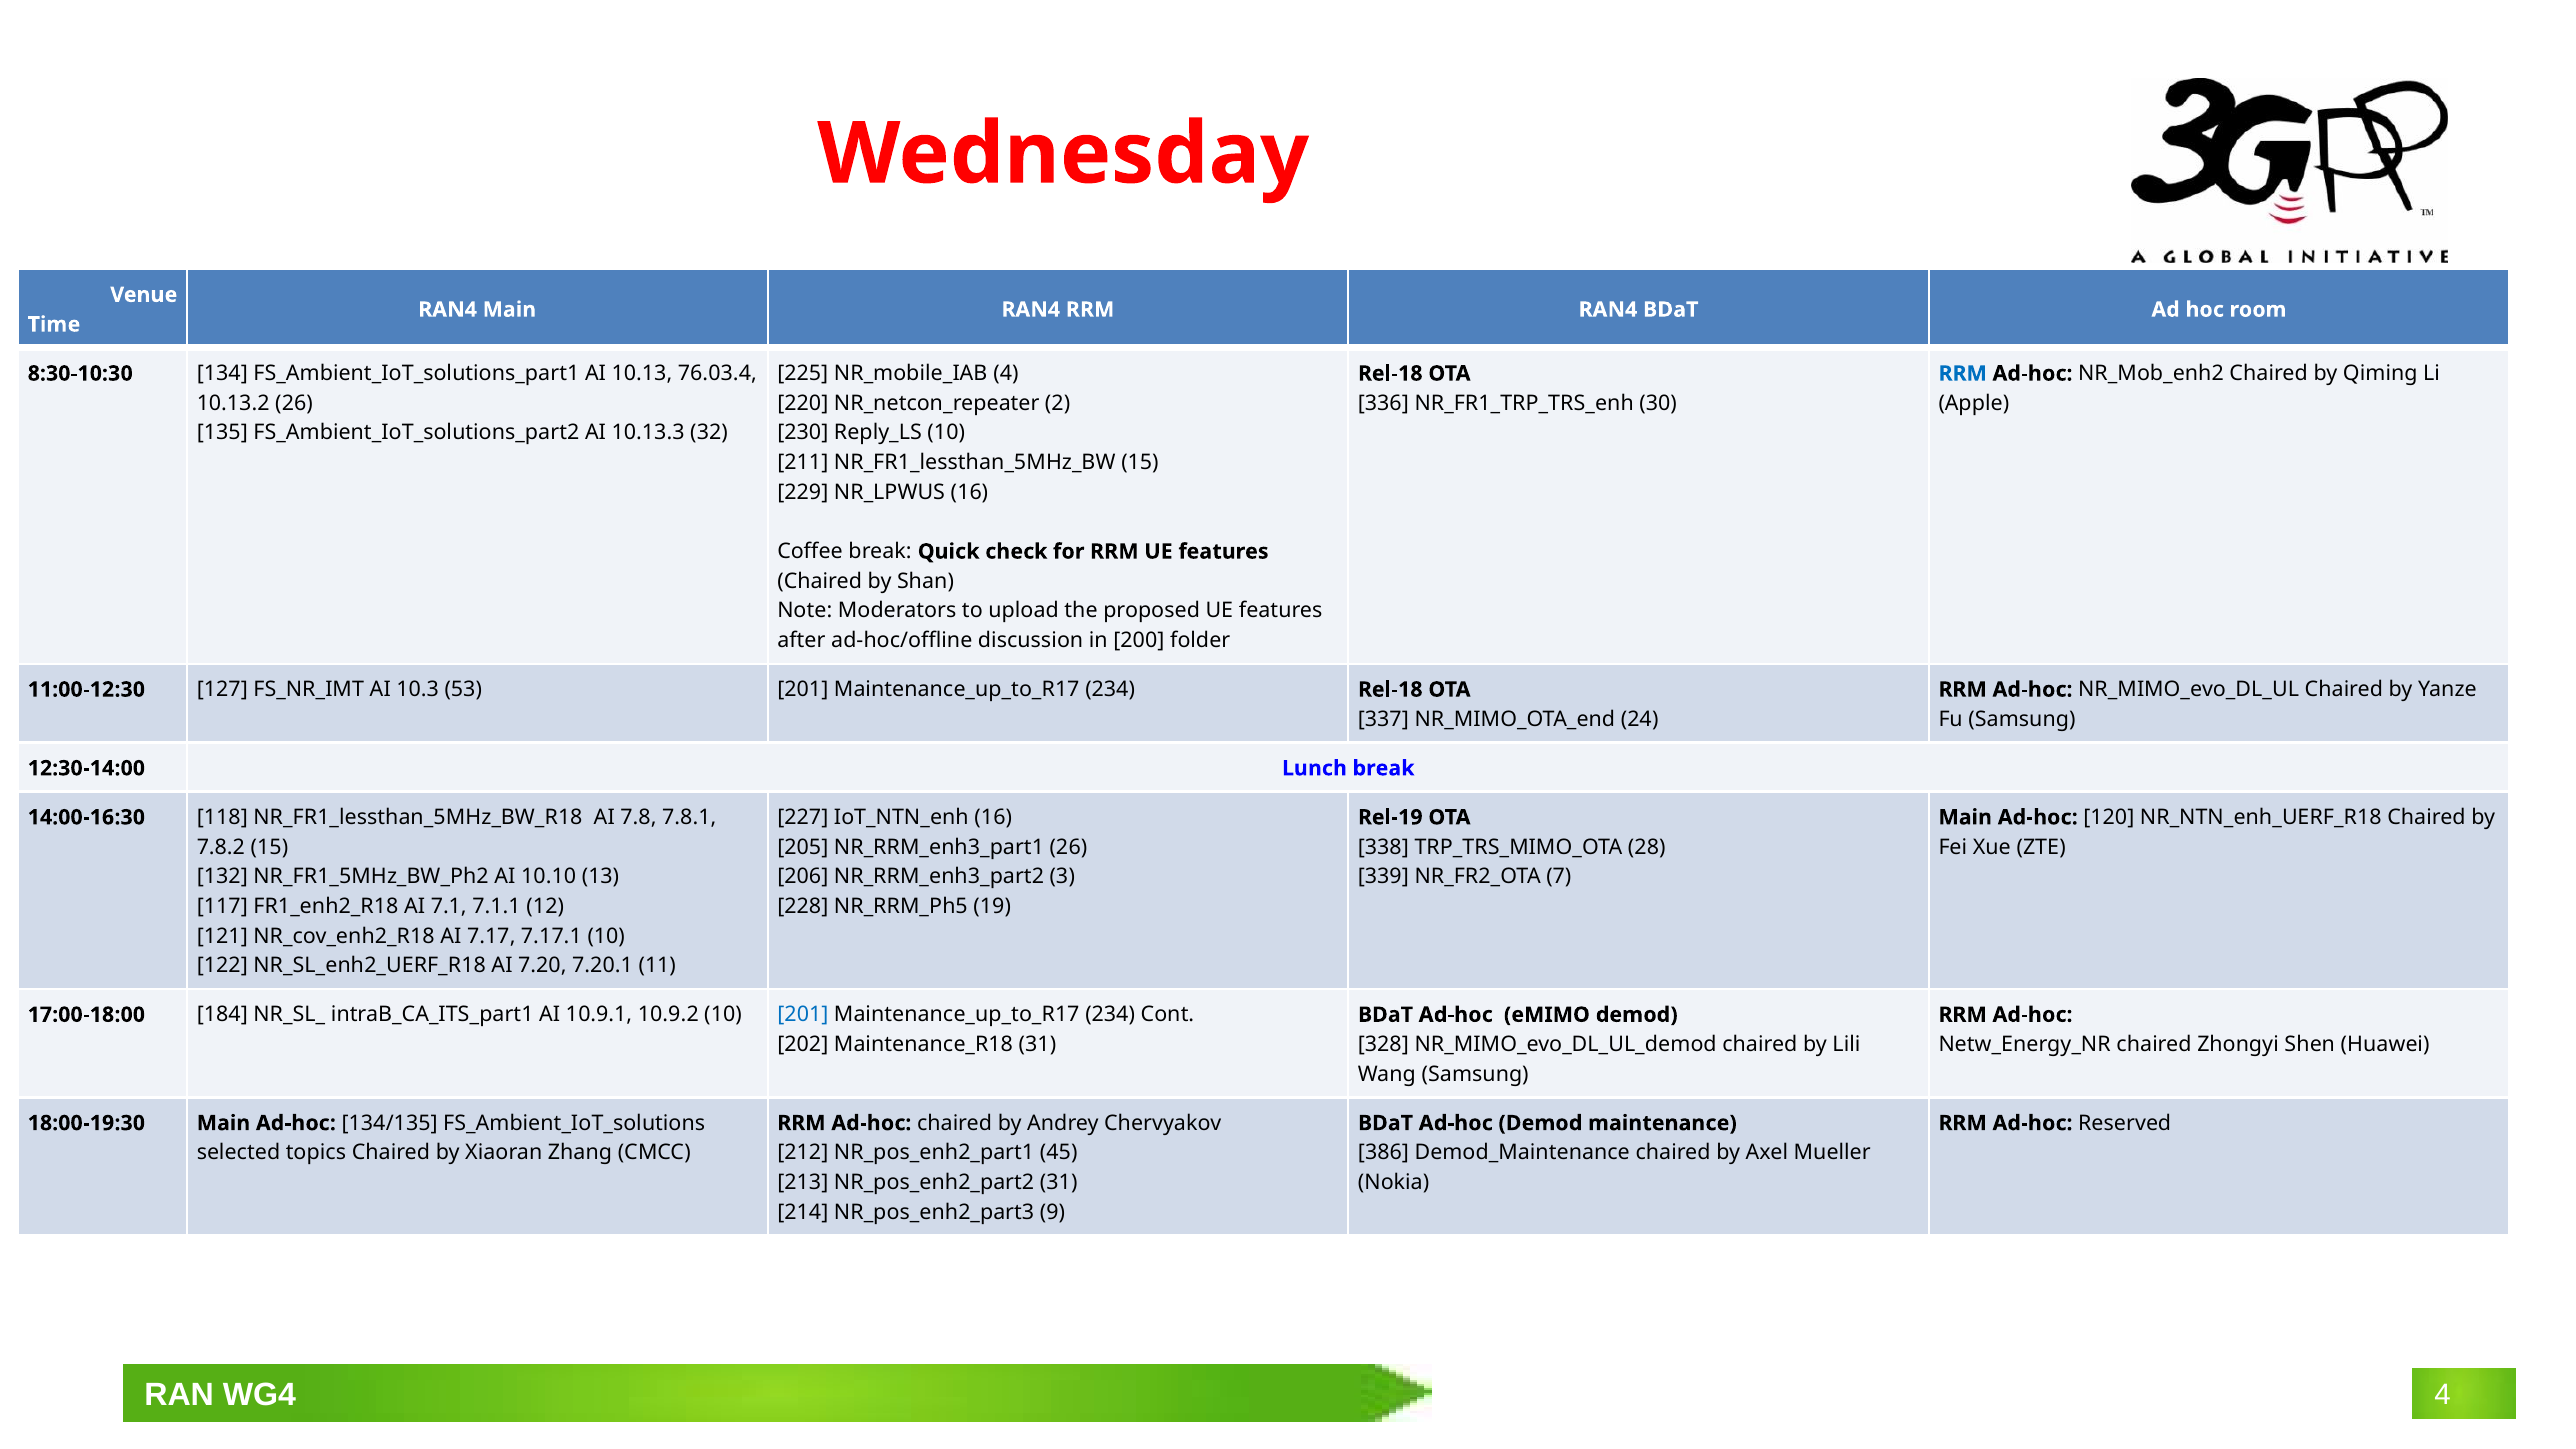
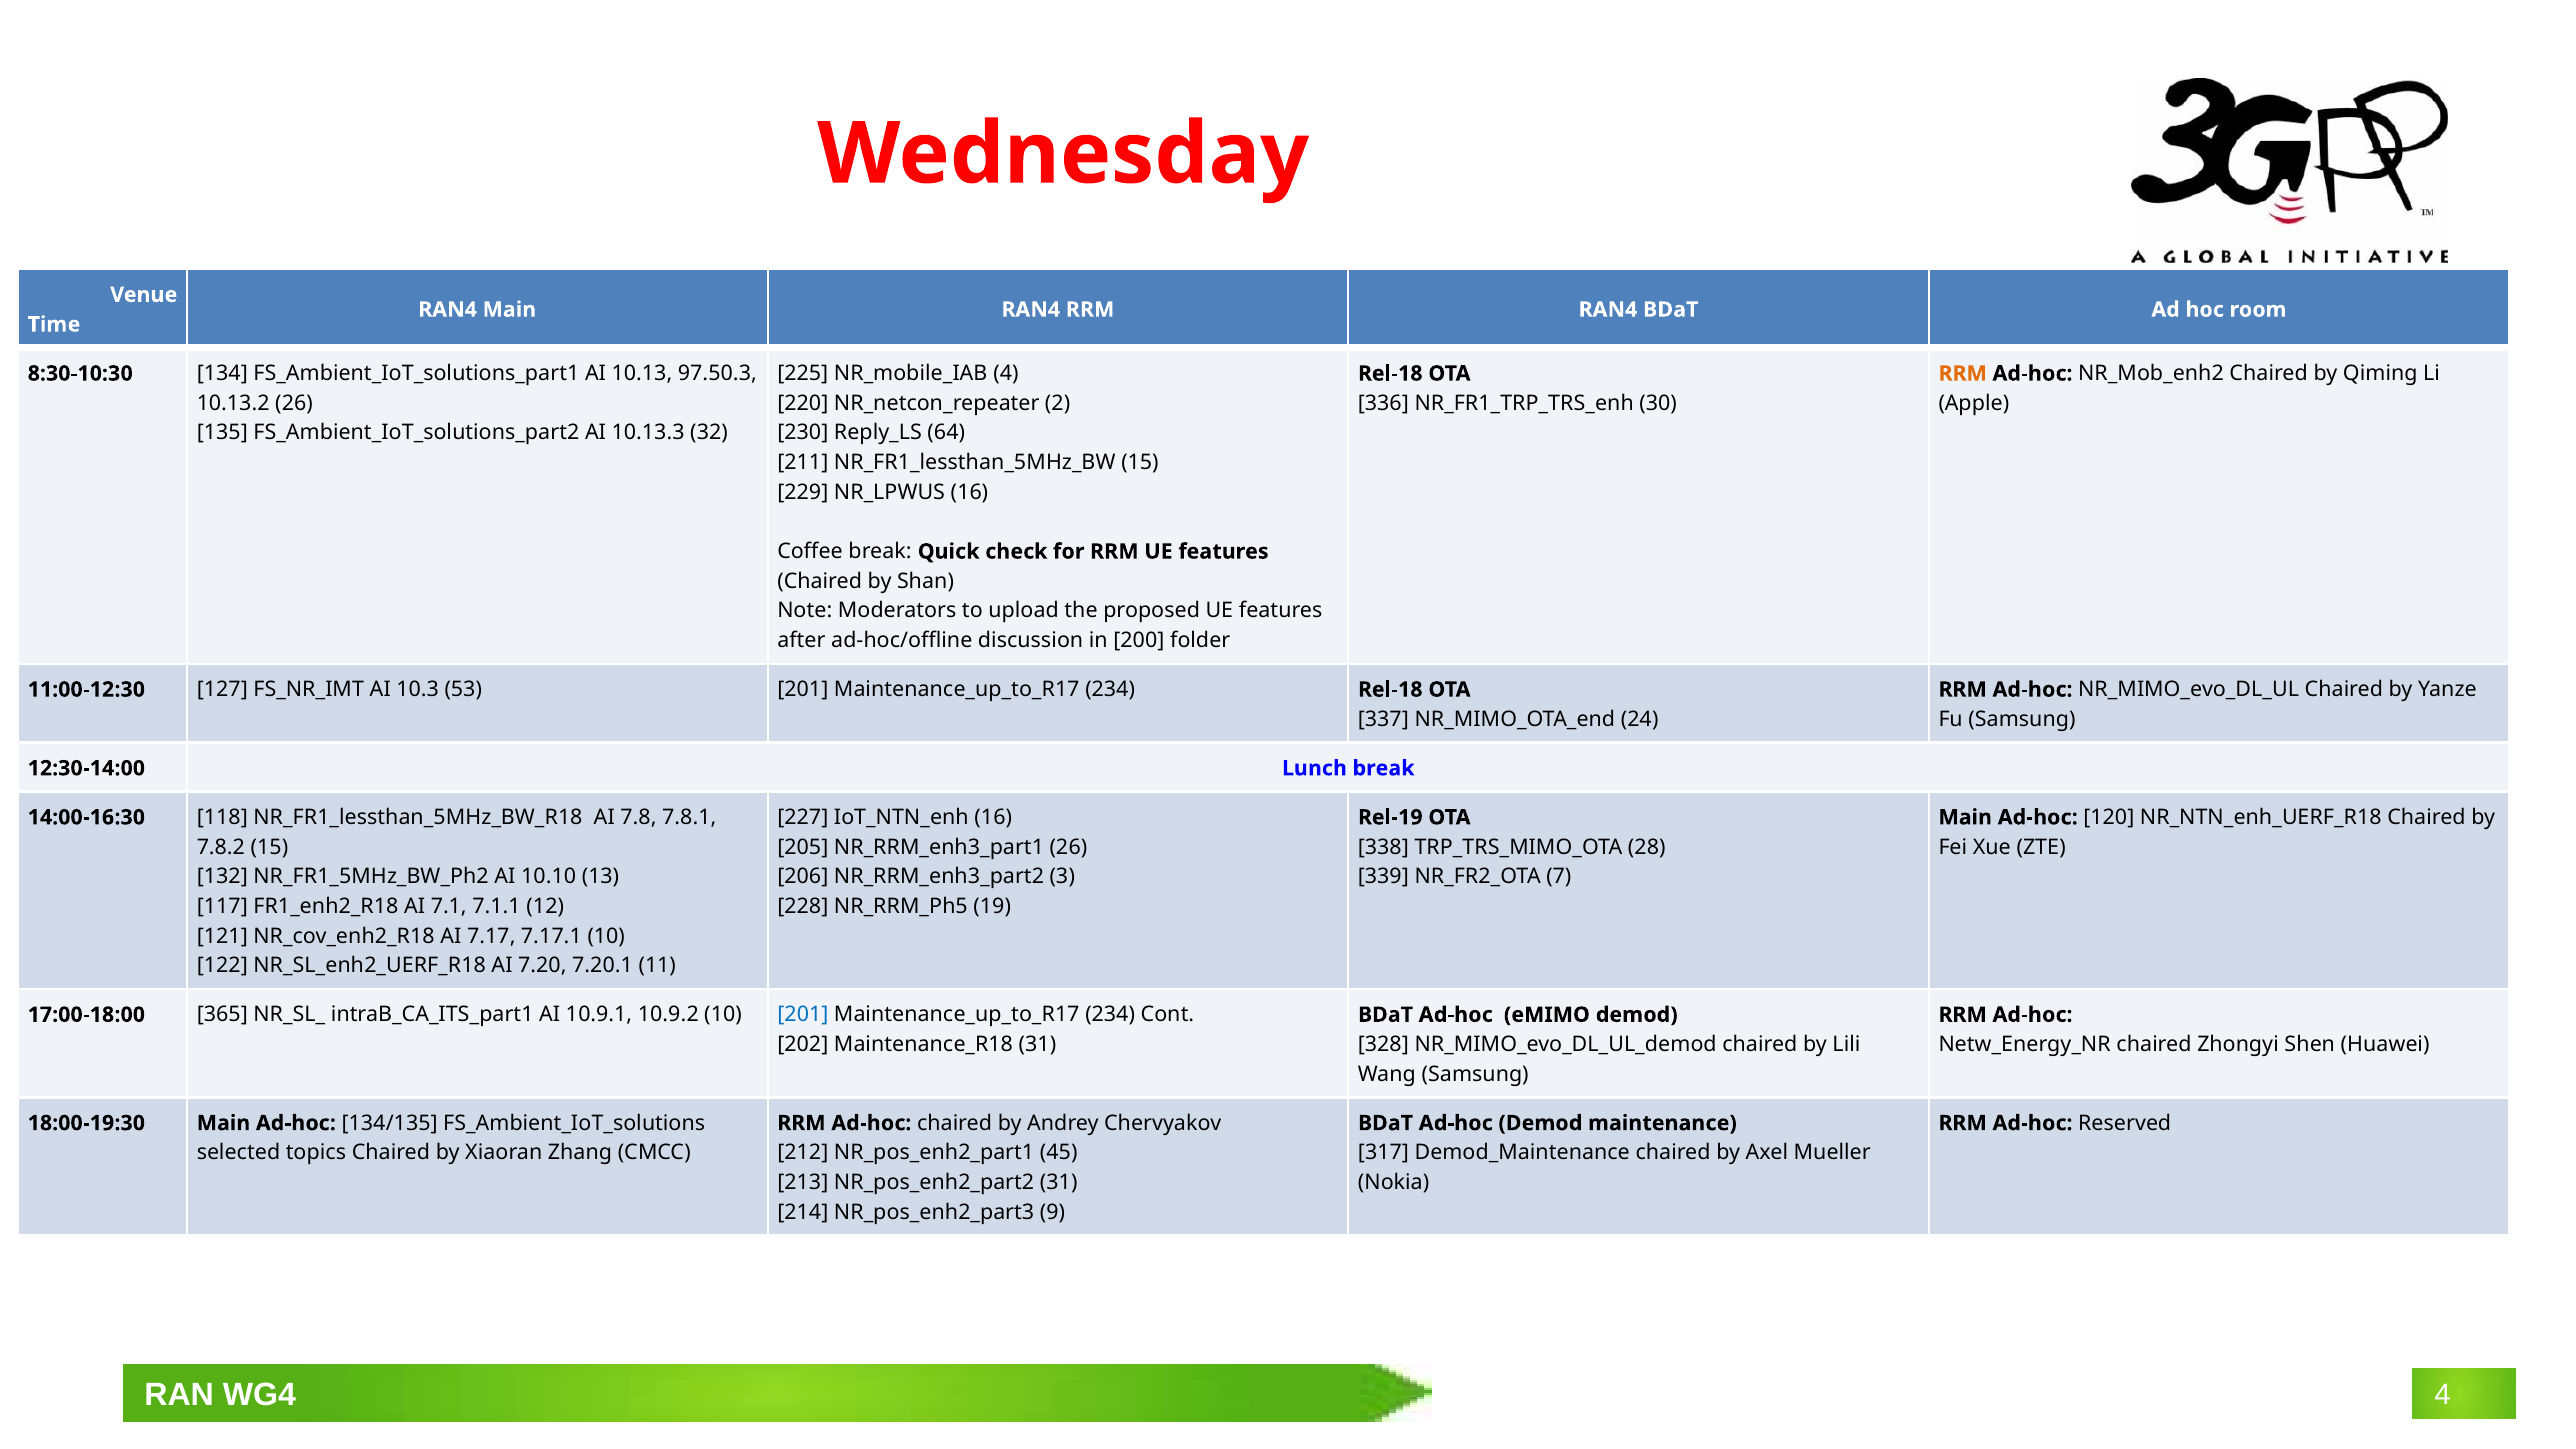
76.03.4: 76.03.4 -> 97.50.3 (717, 374)
RRM colour: blue -> orange (1963, 374)
10: 10 -> 64 (946, 433)
184: 184 -> 365 (222, 1015)
386: 386 -> 317 (1383, 1153)
